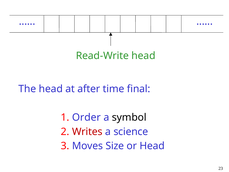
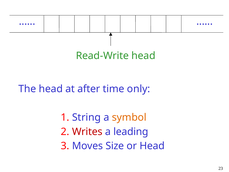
final: final -> only (139, 89)
Order: Order -> String (86, 117)
symbol colour: black -> orange (129, 117)
science: science -> leading (131, 131)
